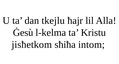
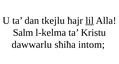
lil underline: none -> present (90, 21)
Ġesù: Ġesù -> Salm (23, 33)
jisħetkom: jisħetkom -> dawwarlu (32, 45)
